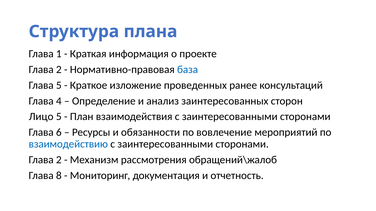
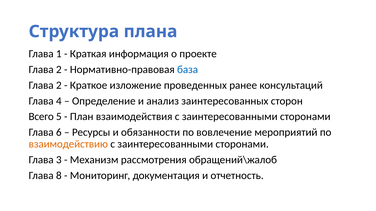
5: 5 -> 2 (59, 85)
Лицо: Лицо -> Всего (41, 117)
взаимодействию colour: blue -> orange (68, 144)
2: 2 -> 3 (59, 160)
